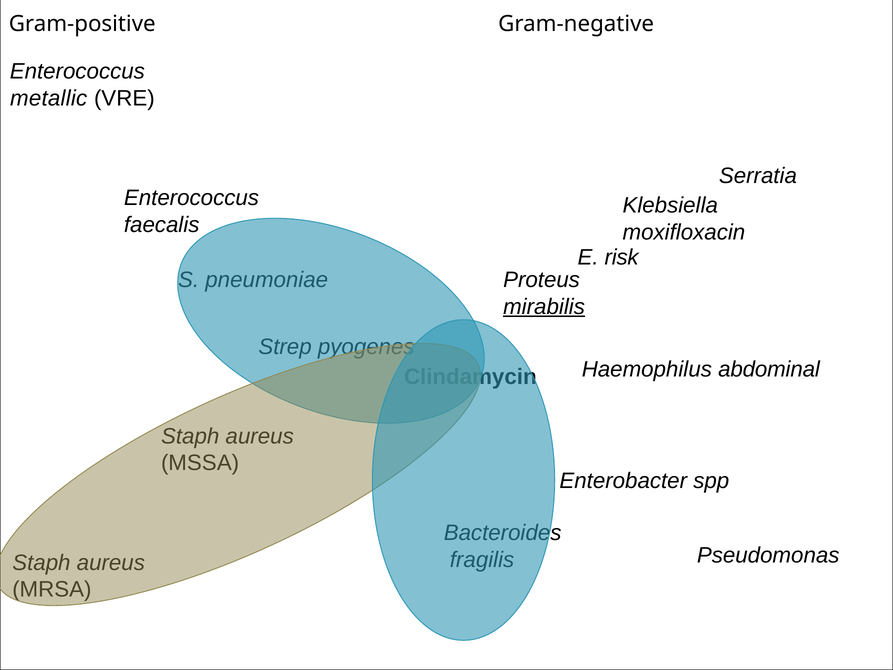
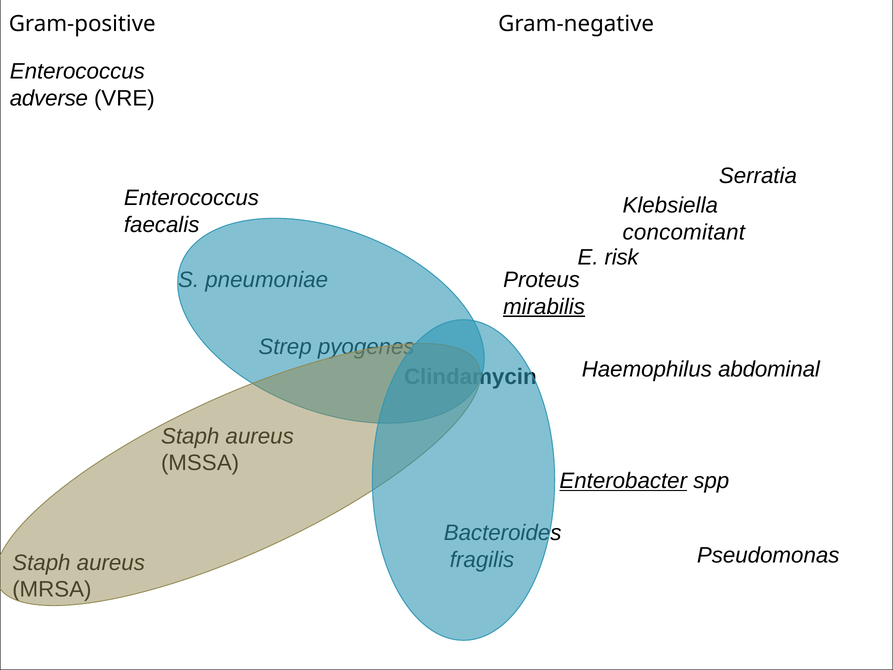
metallic: metallic -> adverse (49, 98)
moxifloxacin: moxifloxacin -> concomitant (684, 232)
Enterobacter underline: none -> present (623, 481)
